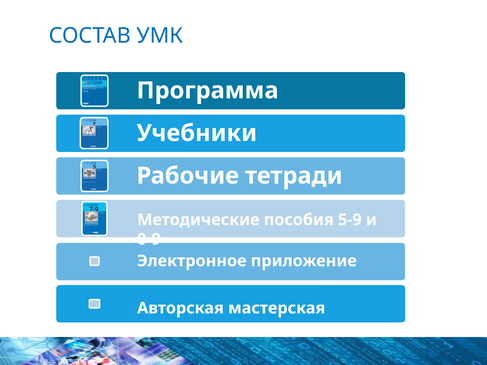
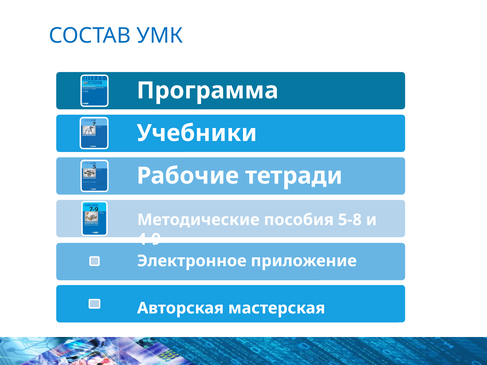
5-9: 5-9 -> 5-8 (350, 220)
0-9: 0-9 -> 4-9 (149, 239)
